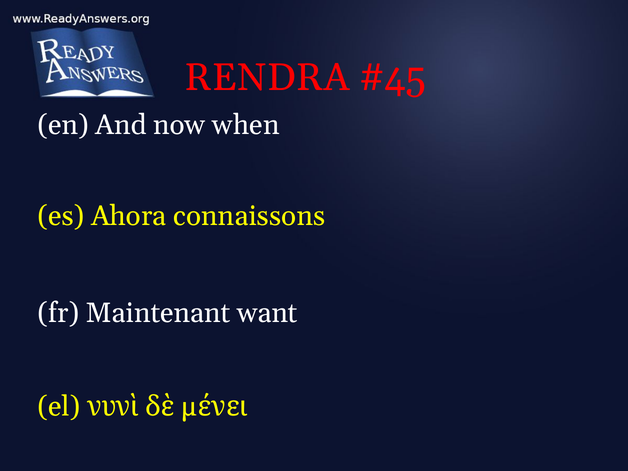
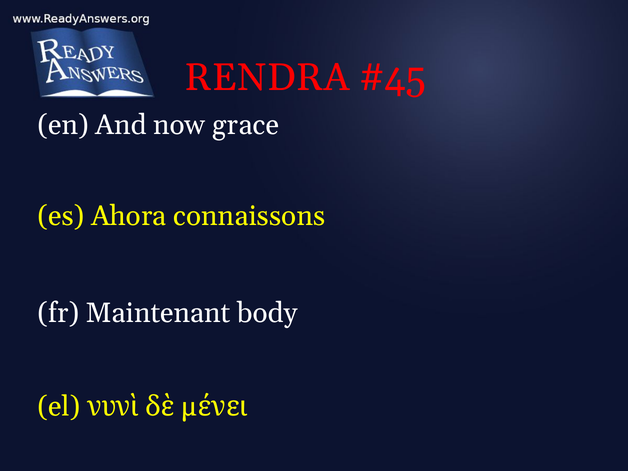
when: when -> grace (246, 125)
want: want -> body (267, 313)
